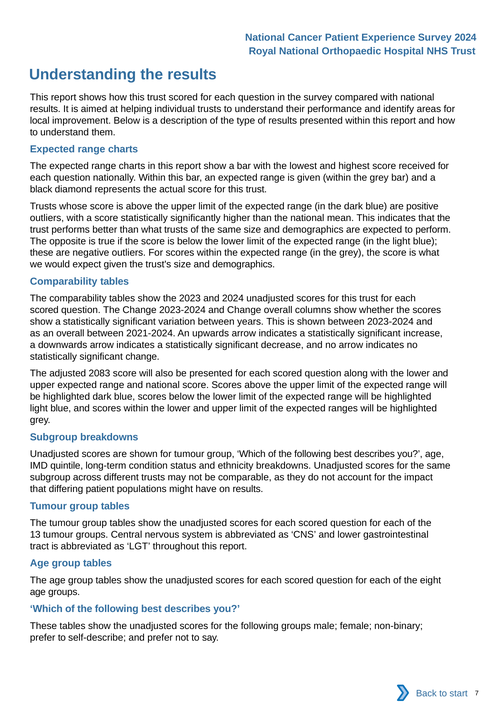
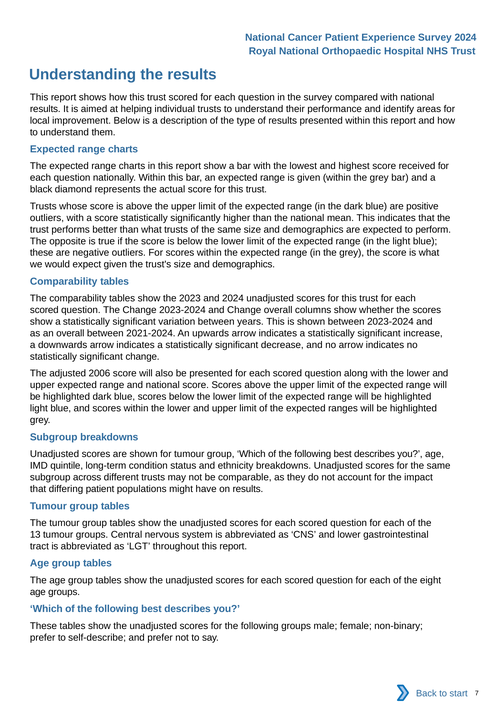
2083: 2083 -> 2006 (99, 373)
